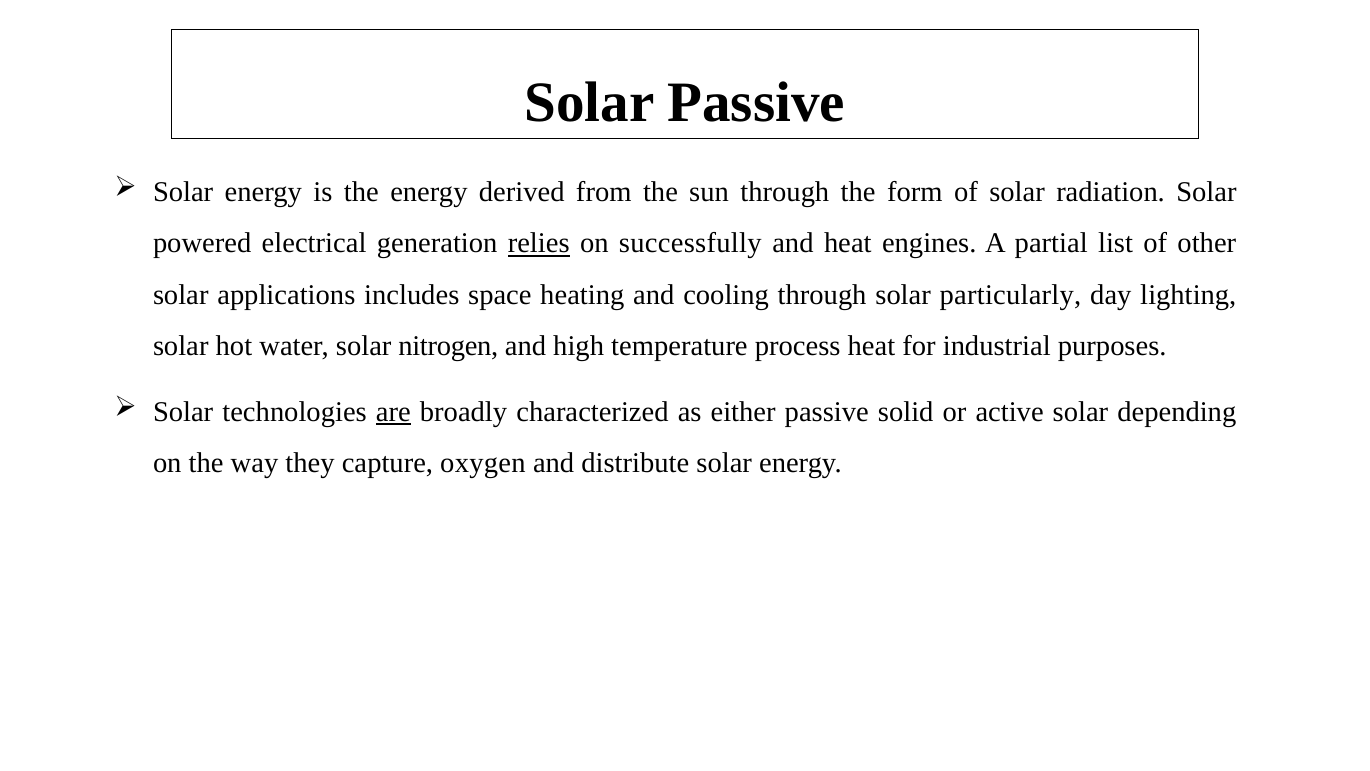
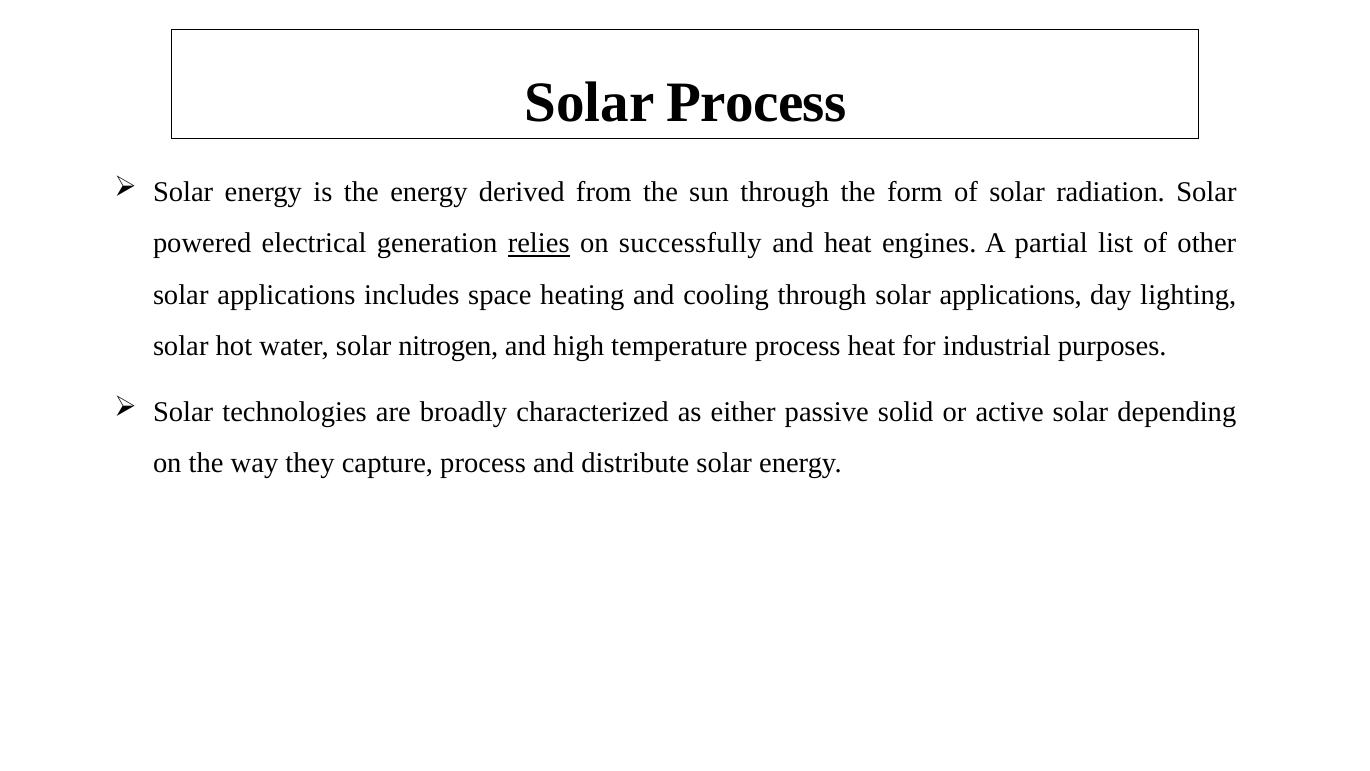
Solar Passive: Passive -> Process (757, 103)
through solar particularly: particularly -> applications (1011, 295)
are underline: present -> none (393, 412)
capture oxygen: oxygen -> process (483, 463)
